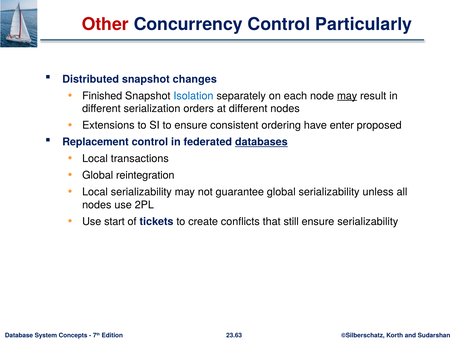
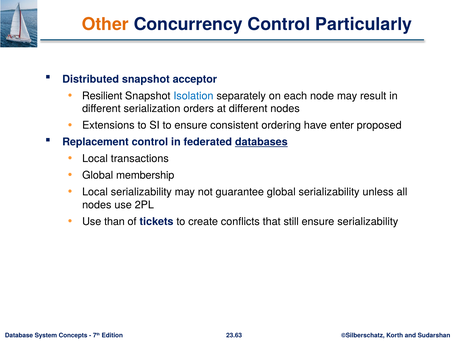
Other colour: red -> orange (105, 24)
changes: changes -> acceptor (195, 79)
Finished: Finished -> Resilient (102, 96)
may underline: present -> none (347, 96)
reintegration: reintegration -> membership (145, 175)
start: start -> than (114, 222)
